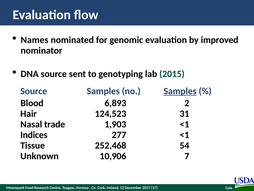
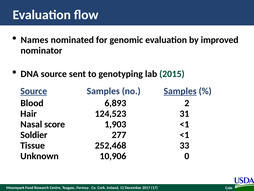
Source underline: none -> present (34, 91)
trade: trade -> score (55, 124)
Indices: Indices -> Soldier (34, 135)
54: 54 -> 33 (184, 145)
7: 7 -> 0 (187, 156)
